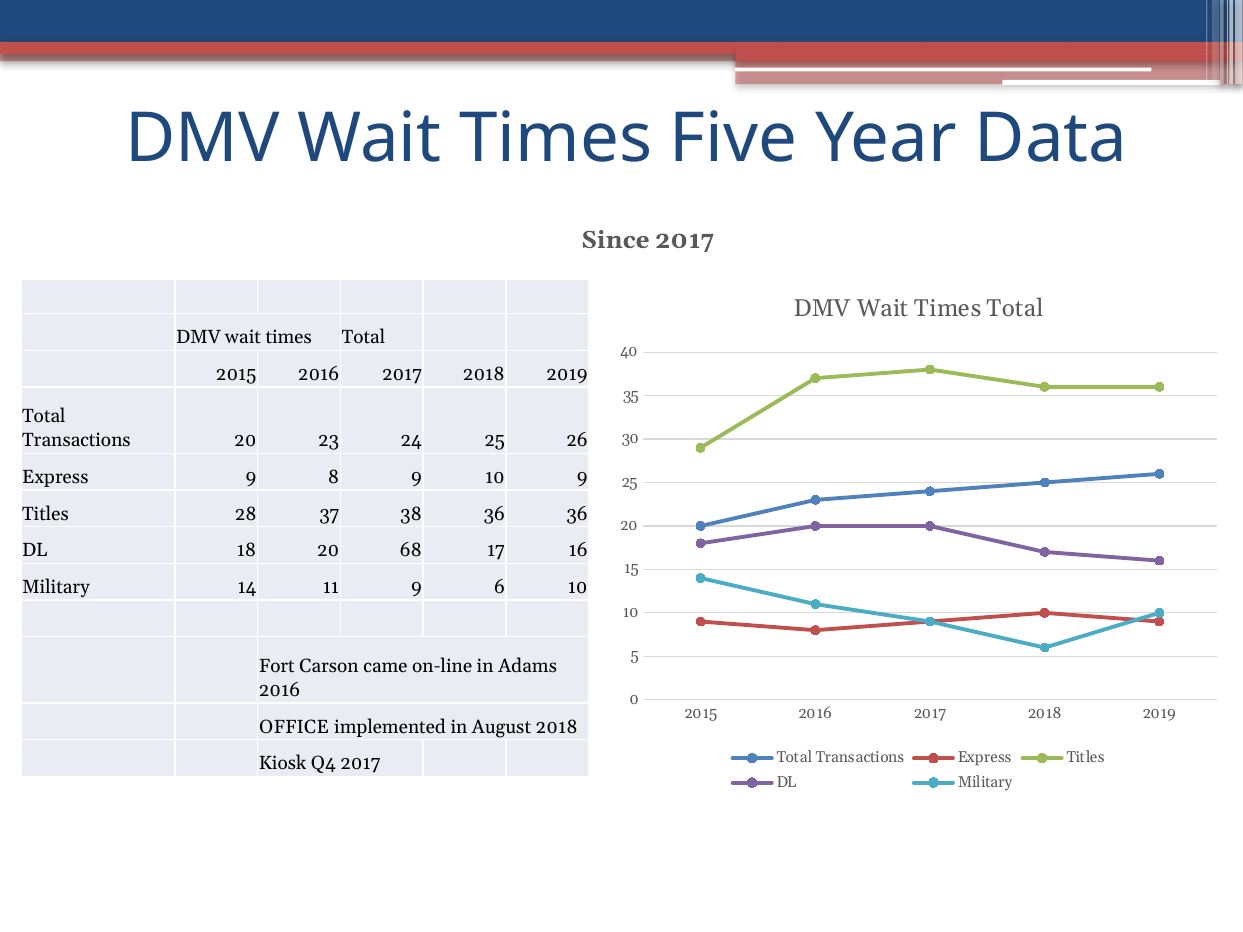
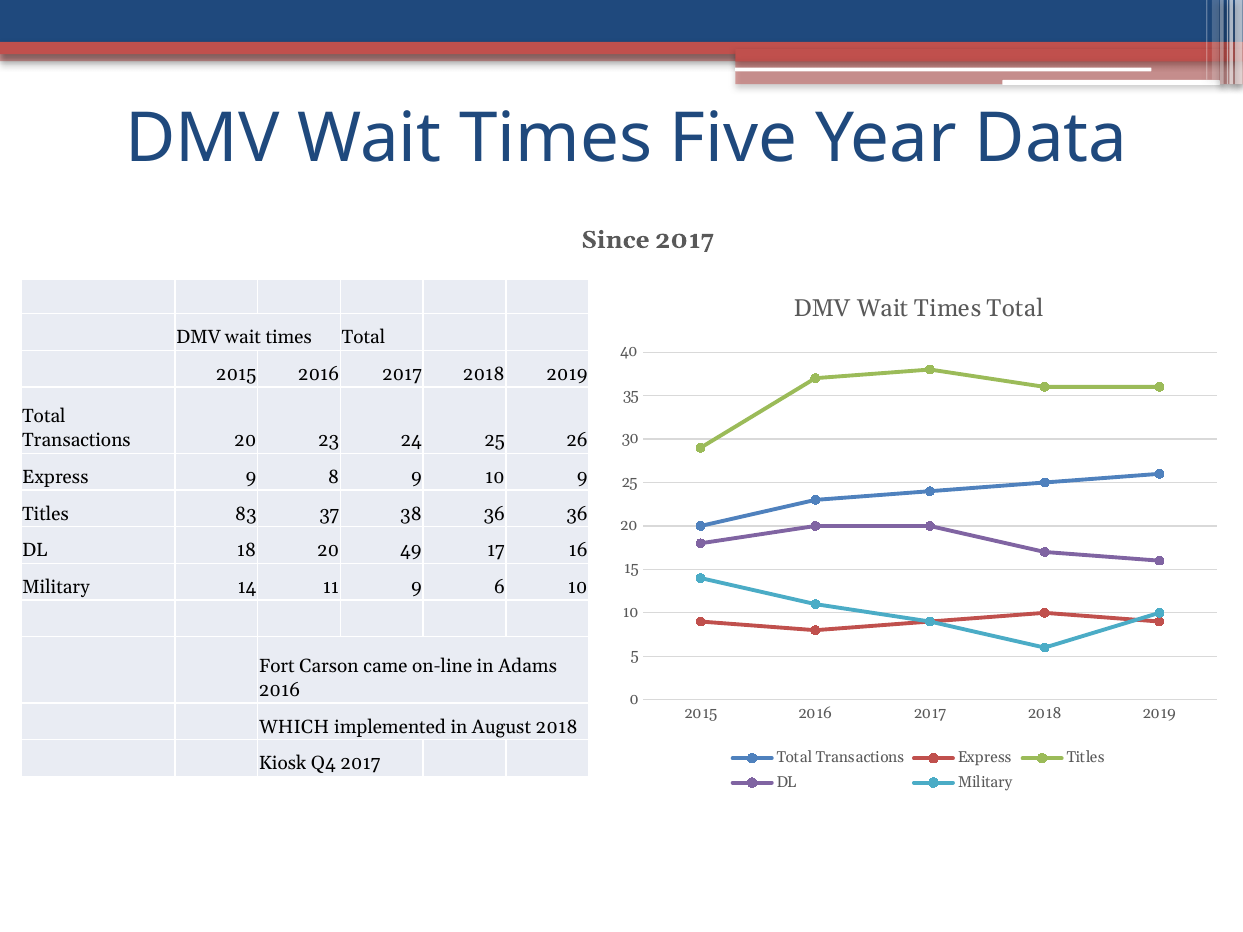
28: 28 -> 83 (246, 514)
68: 68 -> 49 (411, 551)
OFFICE: OFFICE -> WHICH (294, 727)
